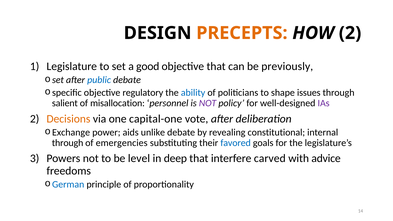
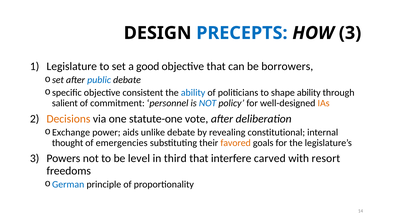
PRECEPTS colour: orange -> blue (242, 33)
HOW 2: 2 -> 3 (350, 33)
previously: previously -> borrowers (287, 66)
regulatory: regulatory -> consistent (143, 93)
shape issues: issues -> ability (309, 93)
misallocation: misallocation -> commitment (117, 103)
NOT colour: purple -> blue (208, 103)
IAs colour: purple -> orange (324, 103)
capital-one: capital-one -> statute-one (156, 119)
through: through -> thought (68, 143)
favored colour: blue -> orange (236, 143)
deep: deep -> third (175, 158)
advice: advice -> resort (326, 158)
